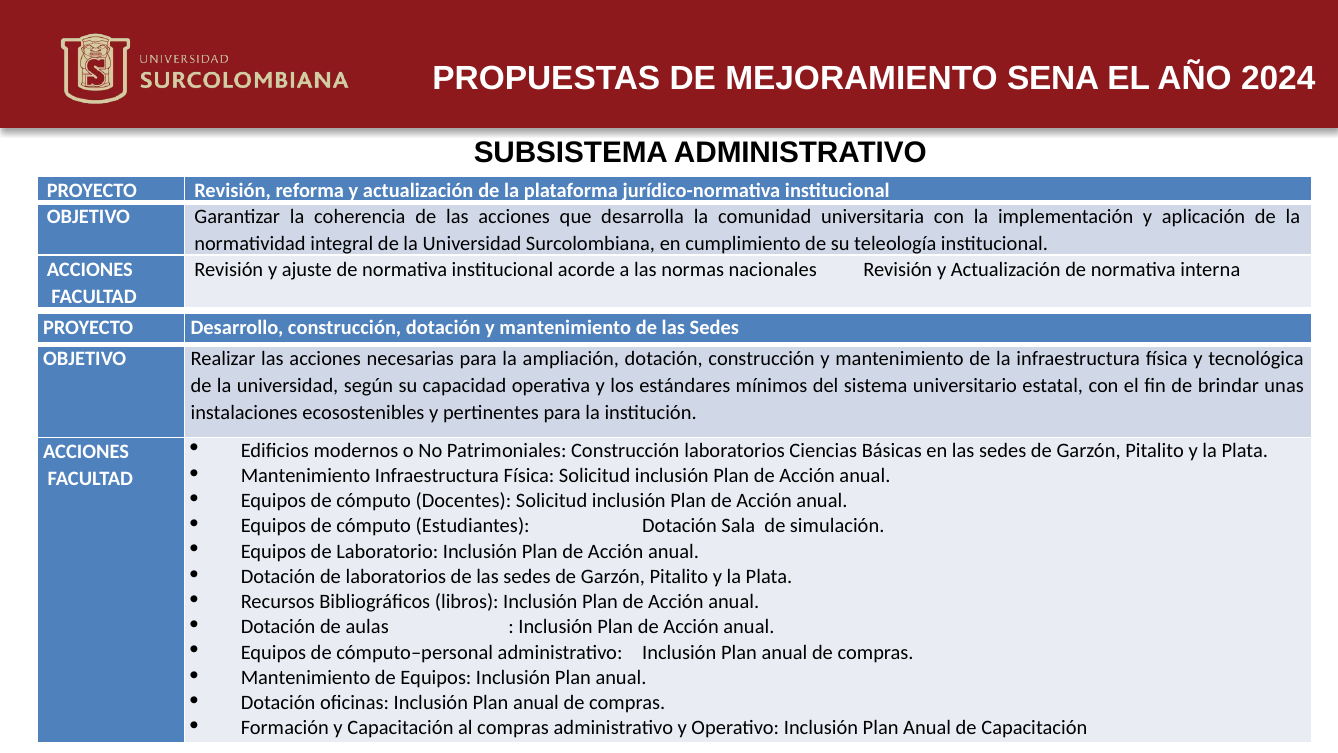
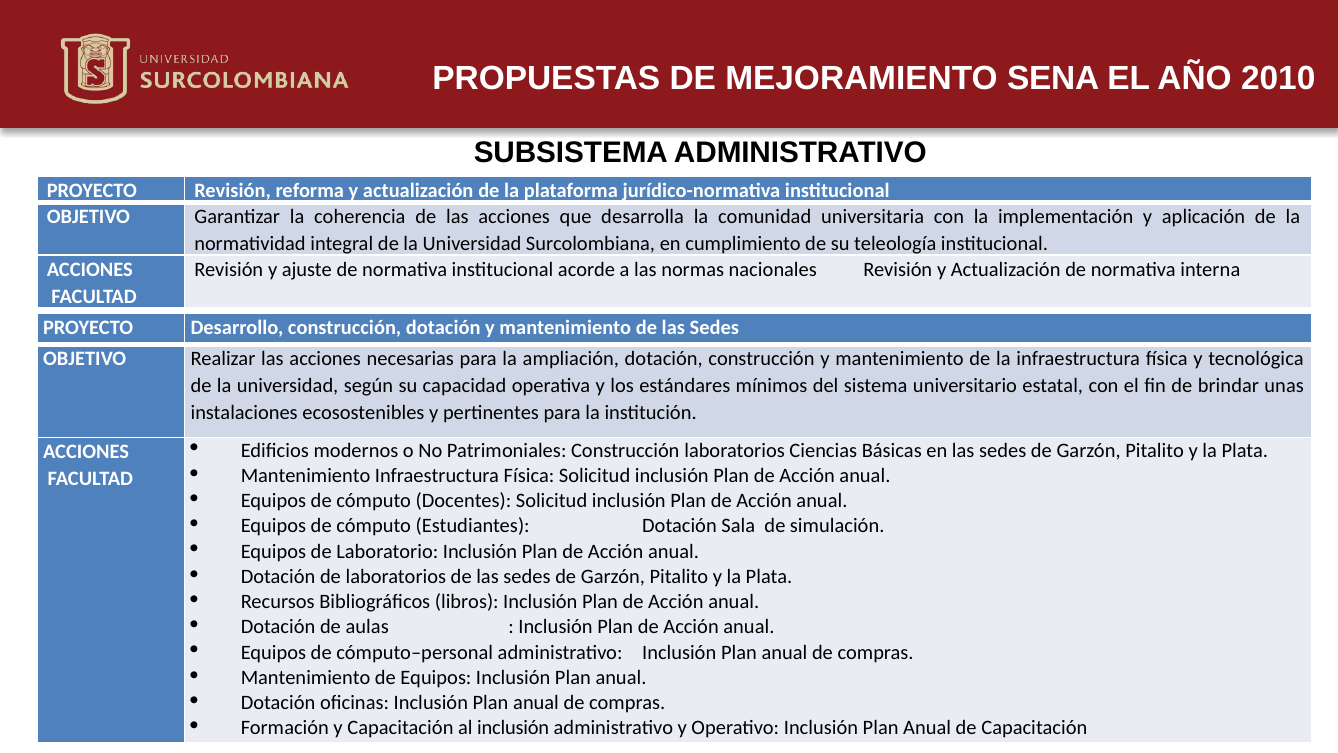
2024: 2024 -> 2010 (1278, 79)
al compras: compras -> inclusión (513, 728)
